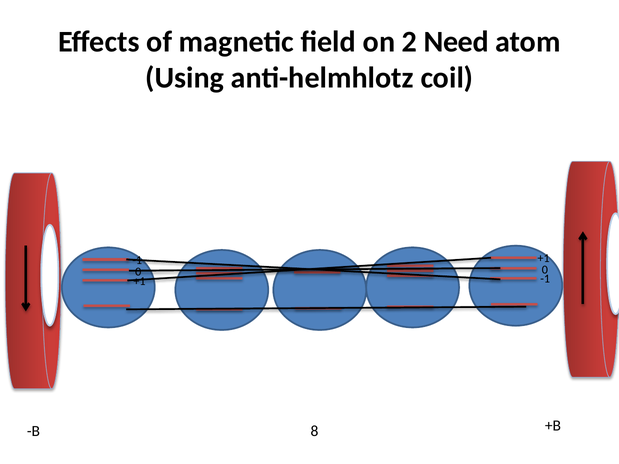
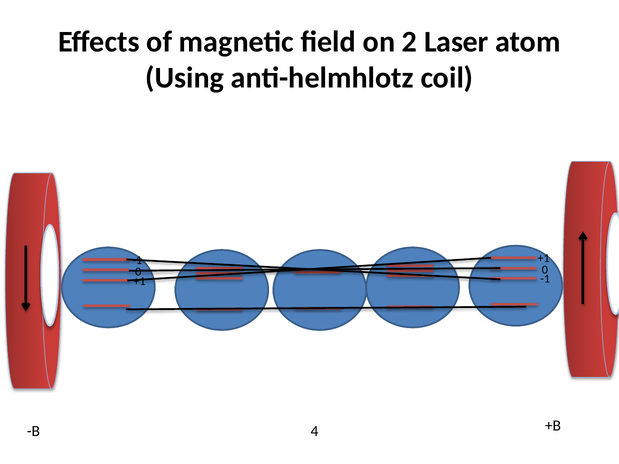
Need: Need -> Laser (456, 42)
8: 8 -> 4 (314, 431)
